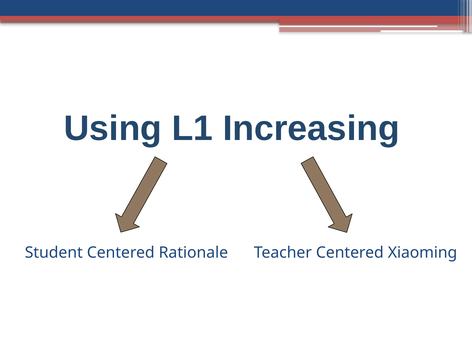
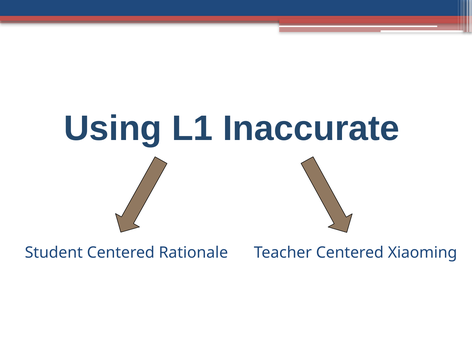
Increasing: Increasing -> Inaccurate (311, 128)
